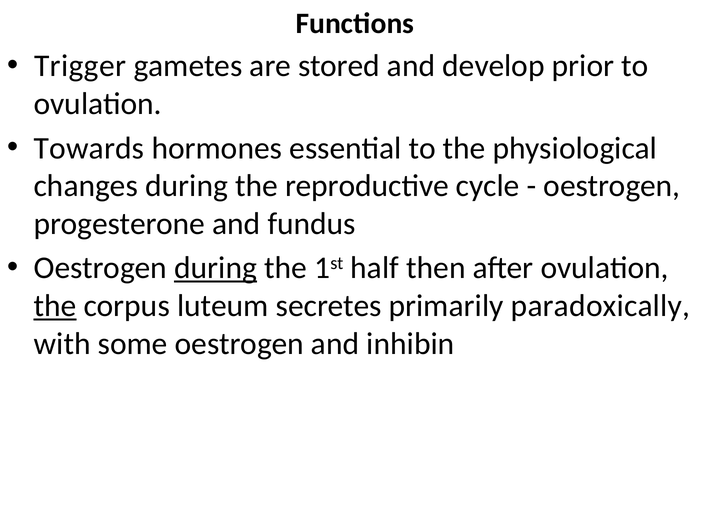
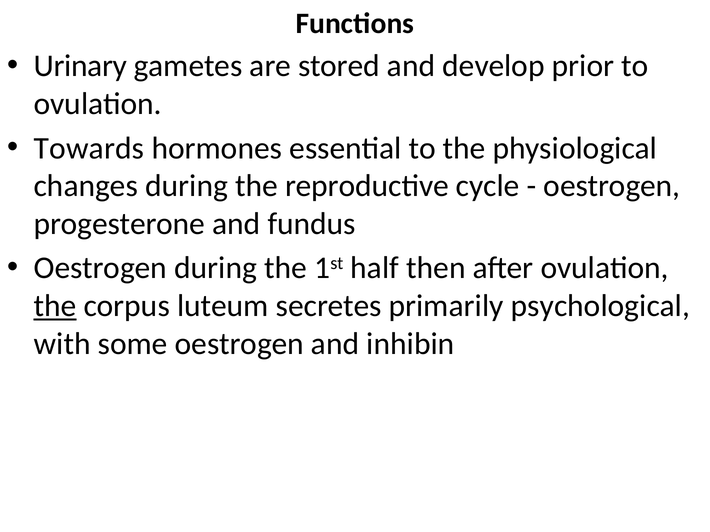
Trigger: Trigger -> Urinary (80, 66)
during underline: present -> none (216, 268)
paradoxically: paradoxically -> psychological (600, 306)
